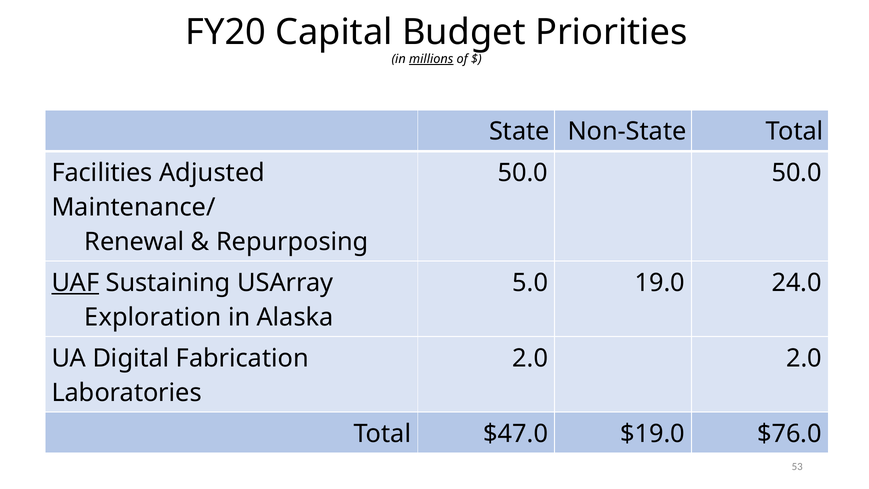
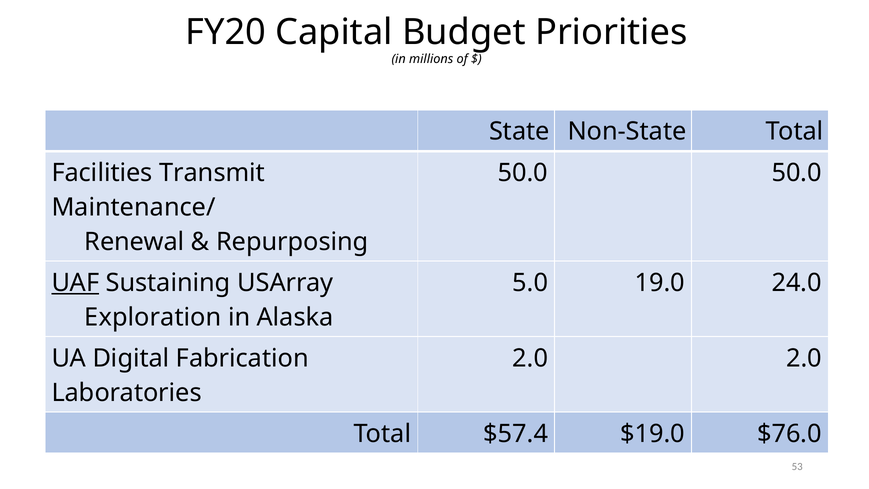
millions underline: present -> none (431, 59)
Adjusted: Adjusted -> Transmit (212, 173)
$47.0: $47.0 -> $57.4 (516, 434)
